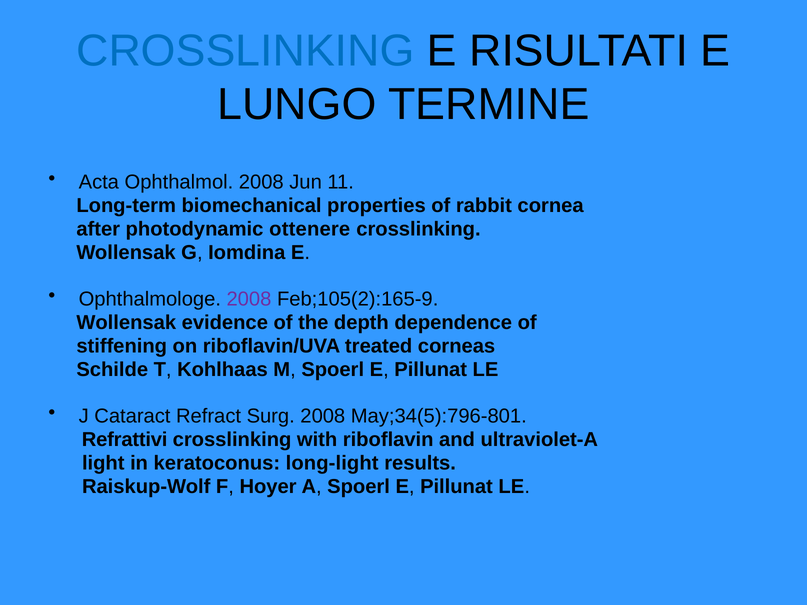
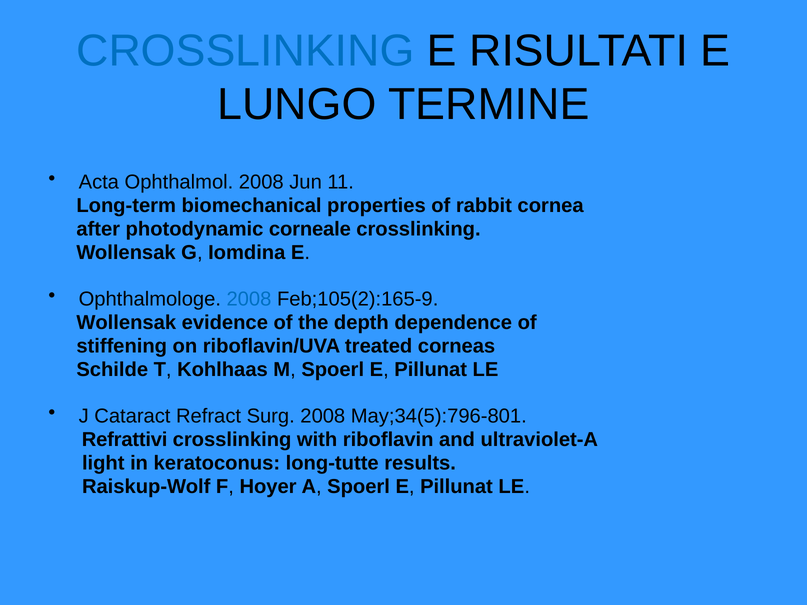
ottenere: ottenere -> corneale (310, 229)
2008 colour: purple -> blue (249, 299)
long-light: long-light -> long-tutte (332, 463)
